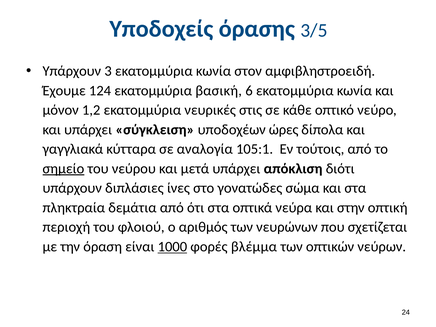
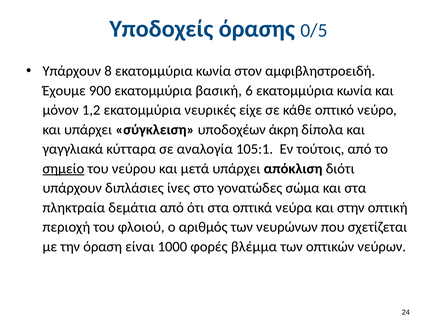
3/5: 3/5 -> 0/5 (314, 31)
3: 3 -> 8 (108, 71)
124: 124 -> 900 (100, 91)
στις: στις -> είχε (251, 110)
ώρες: ώρες -> άκρη (284, 130)
1000 underline: present -> none (172, 247)
